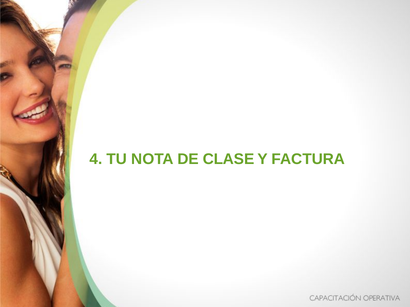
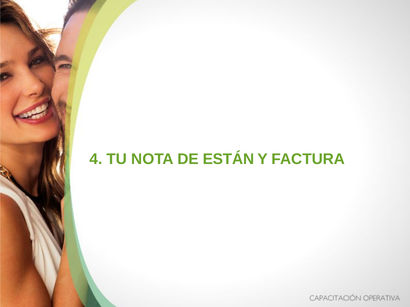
CLASE: CLASE -> ESTÁN (229, 159)
